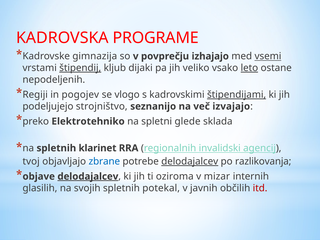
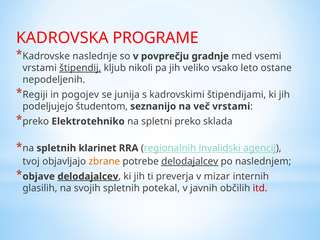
gimnazija: gimnazija -> naslednje (95, 56)
izhajajo: izhajajo -> gradnje (210, 56)
vsemi underline: present -> none (268, 56)
dijaki: dijaki -> nikoli (141, 68)
leto underline: present -> none (249, 68)
vlogo: vlogo -> junija (127, 95)
štipendijami underline: present -> none (237, 95)
strojništvo: strojništvo -> študentom (102, 106)
več izvajajo: izvajajo -> vrstami (231, 106)
spletni glede: glede -> preko (188, 121)
zbrane colour: blue -> orange (104, 161)
razlikovanja: razlikovanja -> naslednjem (263, 161)
oziroma: oziroma -> preverja (175, 176)
